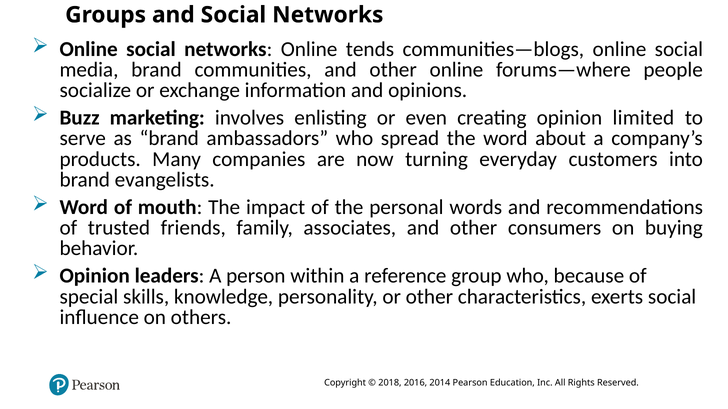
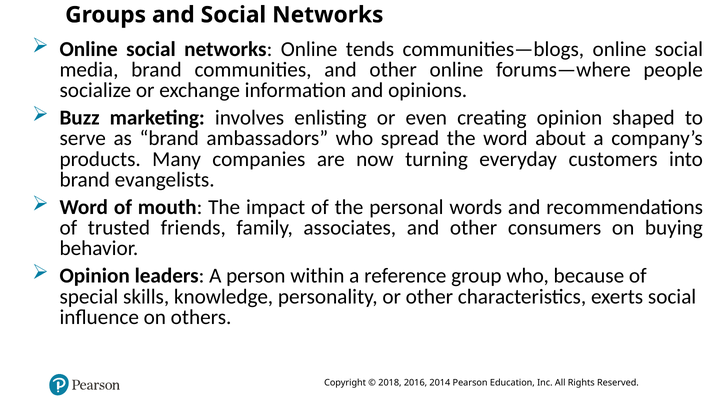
limited: limited -> shaped (644, 118)
